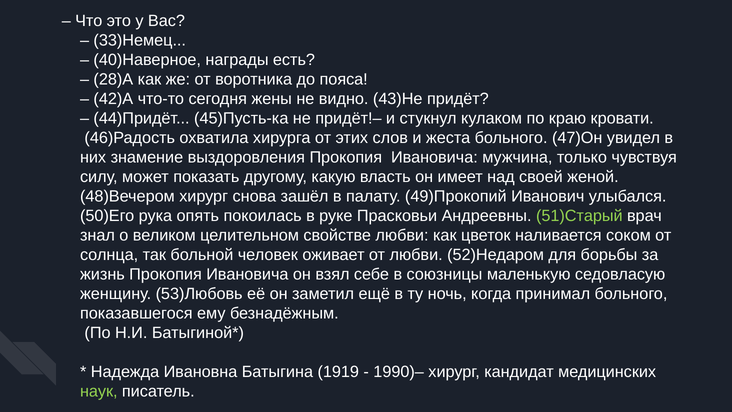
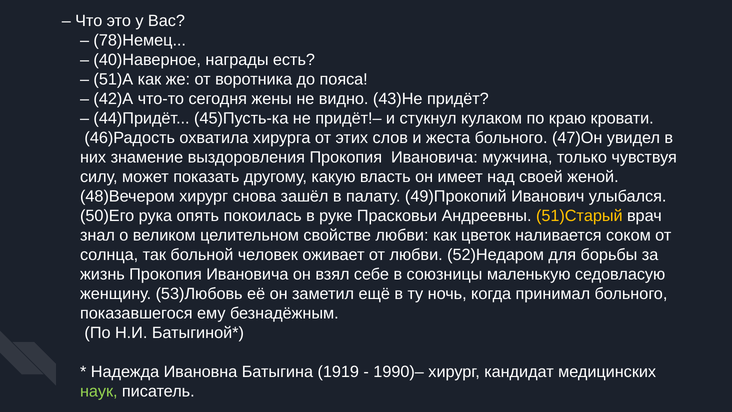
33)Немец: 33)Немец -> 78)Немец (140, 40)
28)А: 28)А -> 51)А (113, 79)
51)Старый colour: light green -> yellow (579, 216)
